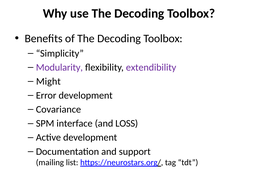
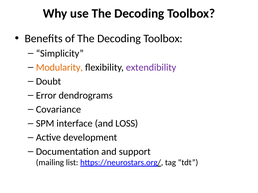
Modularity colour: purple -> orange (59, 68)
Might: Might -> Doubt (48, 82)
Error development: development -> dendrograms (86, 96)
